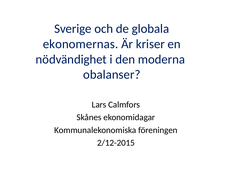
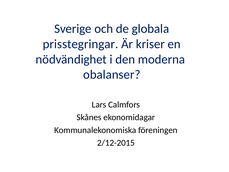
ekonomernas: ekonomernas -> prisstegringar (81, 44)
